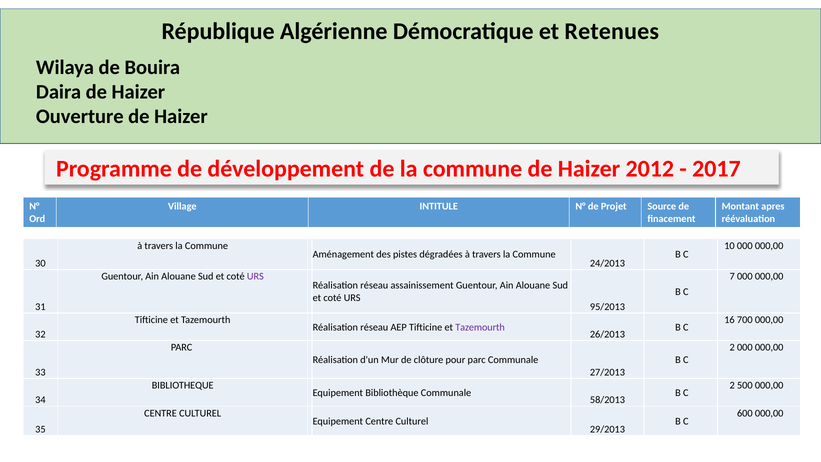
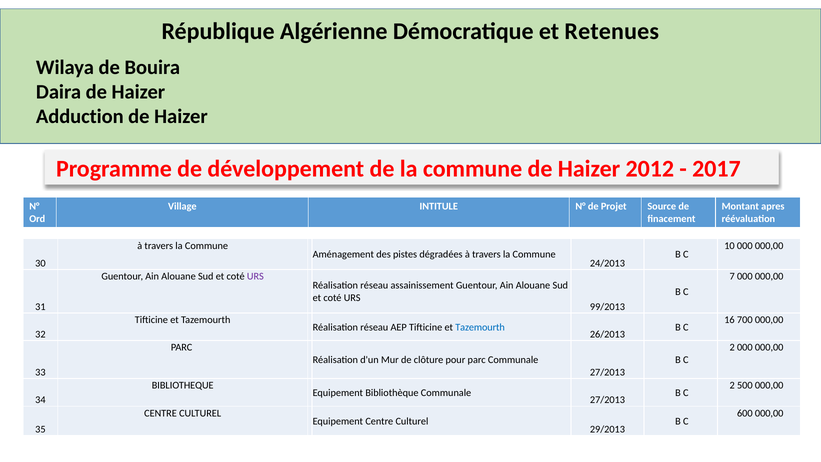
Ouverture: Ouverture -> Adduction (80, 116)
95/2013: 95/2013 -> 99/2013 (607, 307)
Tazemourth colour: purple -> blue (480, 327)
58/2013: 58/2013 -> 27/2013 (607, 400)
